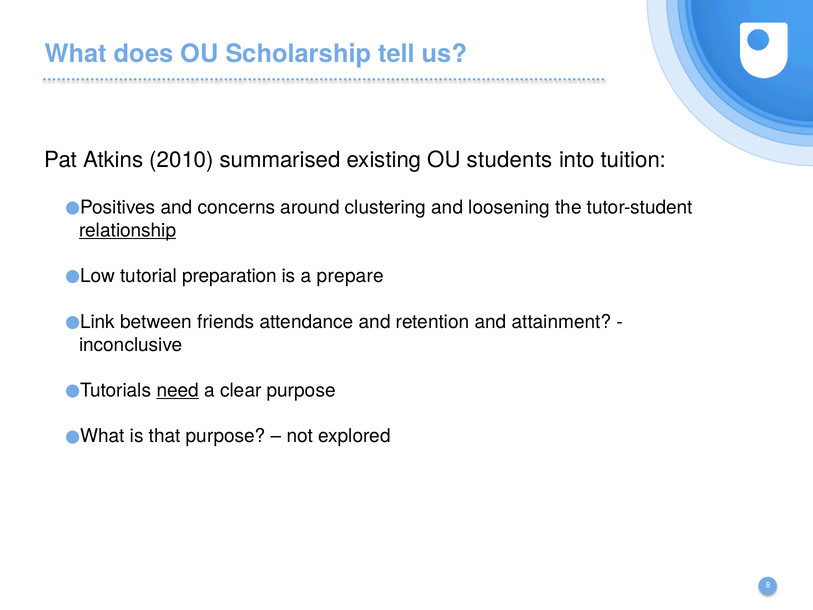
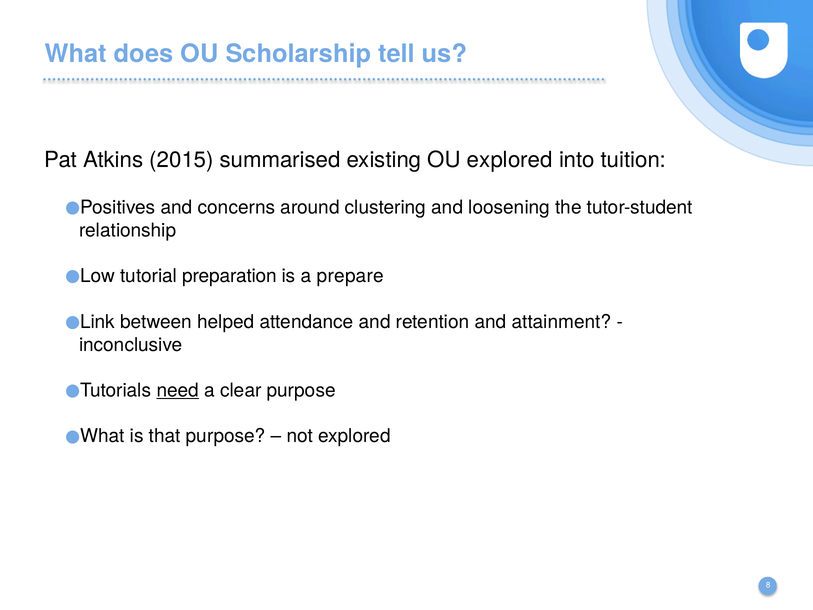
2010: 2010 -> 2015 (182, 160)
OU students: students -> explored (510, 160)
relationship underline: present -> none (128, 230)
friends: friends -> helped (226, 322)
